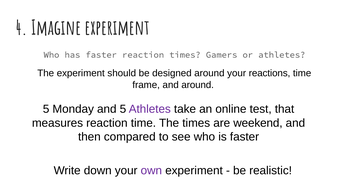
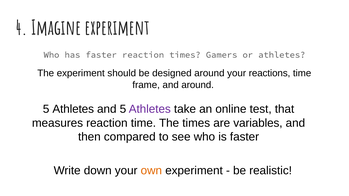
Monday: Monday -> Athletes (73, 109)
weekend: weekend -> variables (258, 123)
own colour: purple -> orange (151, 171)
